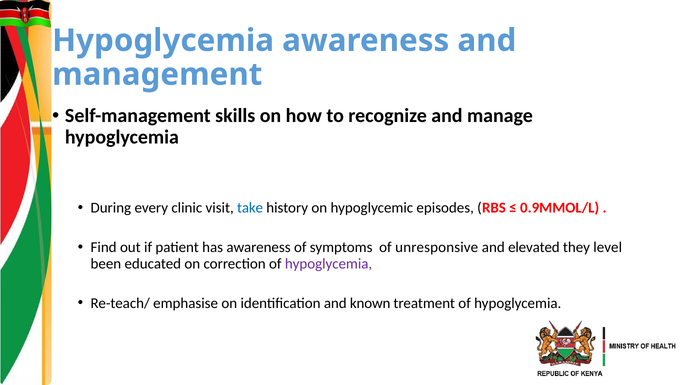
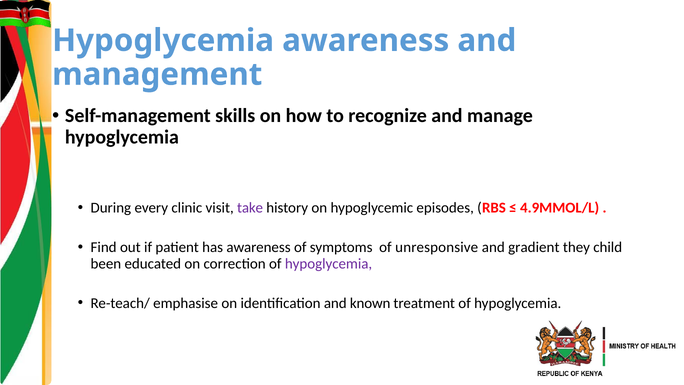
take colour: blue -> purple (250, 208)
0.9MMOL/L: 0.9MMOL/L -> 4.9MMOL/L (560, 208)
elevated: elevated -> gradient (534, 247)
level: level -> child (608, 247)
